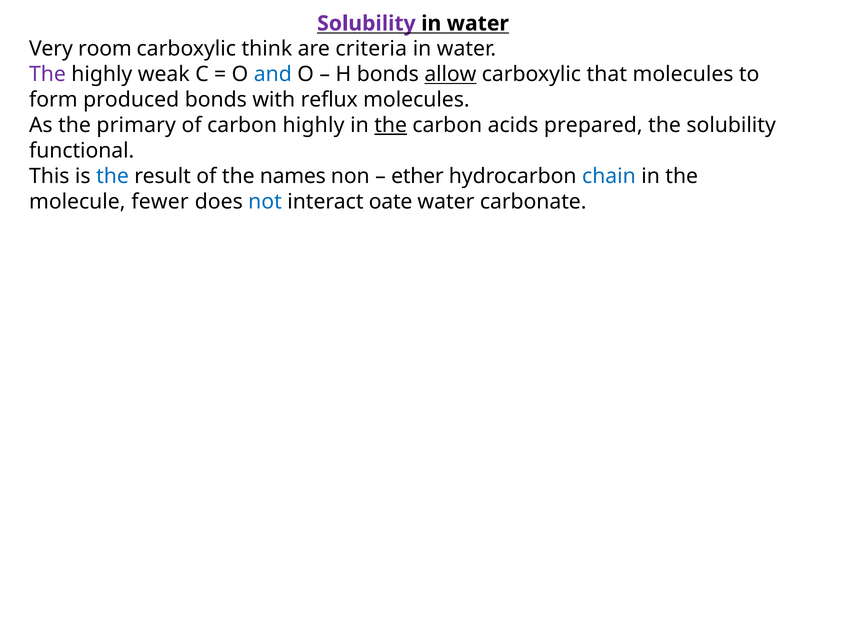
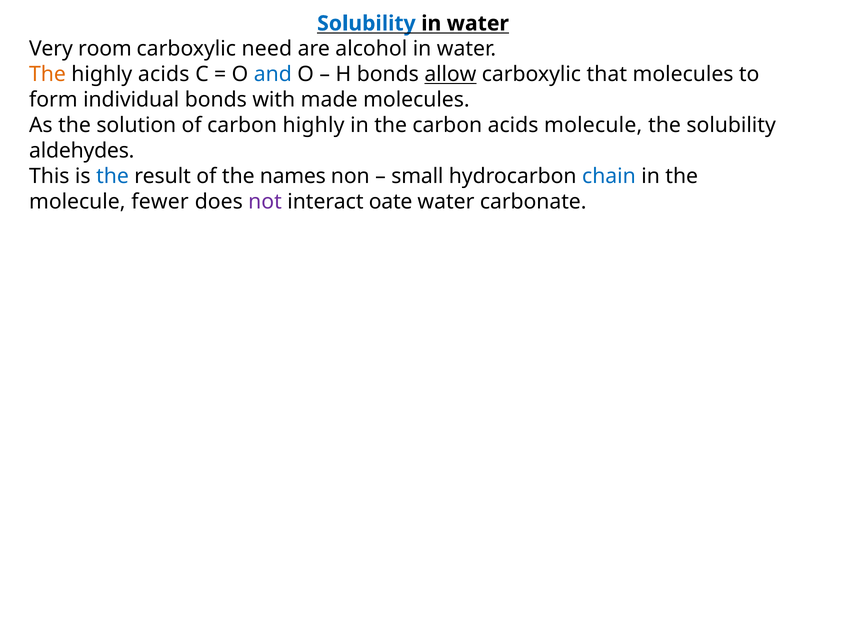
Solubility colour: purple -> blue (366, 23)
think: think -> need (267, 49)
criteria: criteria -> alcohol (371, 49)
The colour: purple -> orange (47, 74)
highly weak: weak -> acids (164, 74)
produced: produced -> individual (131, 100)
reflux: reflux -> made (329, 100)
primary: primary -> solution (136, 125)
the underline: present -> none (391, 125)
acids prepared: prepared -> molecule (593, 125)
functional: functional -> aldehydes (82, 151)
ether: ether -> small (417, 176)
not colour: blue -> purple (265, 202)
